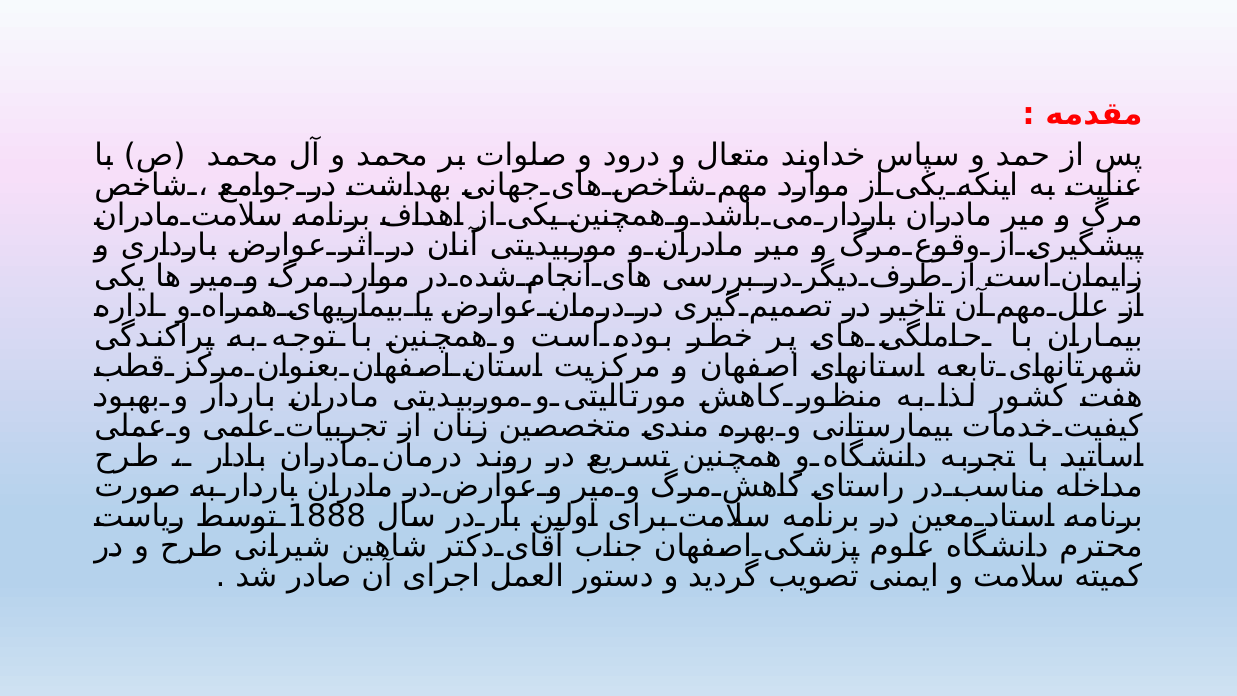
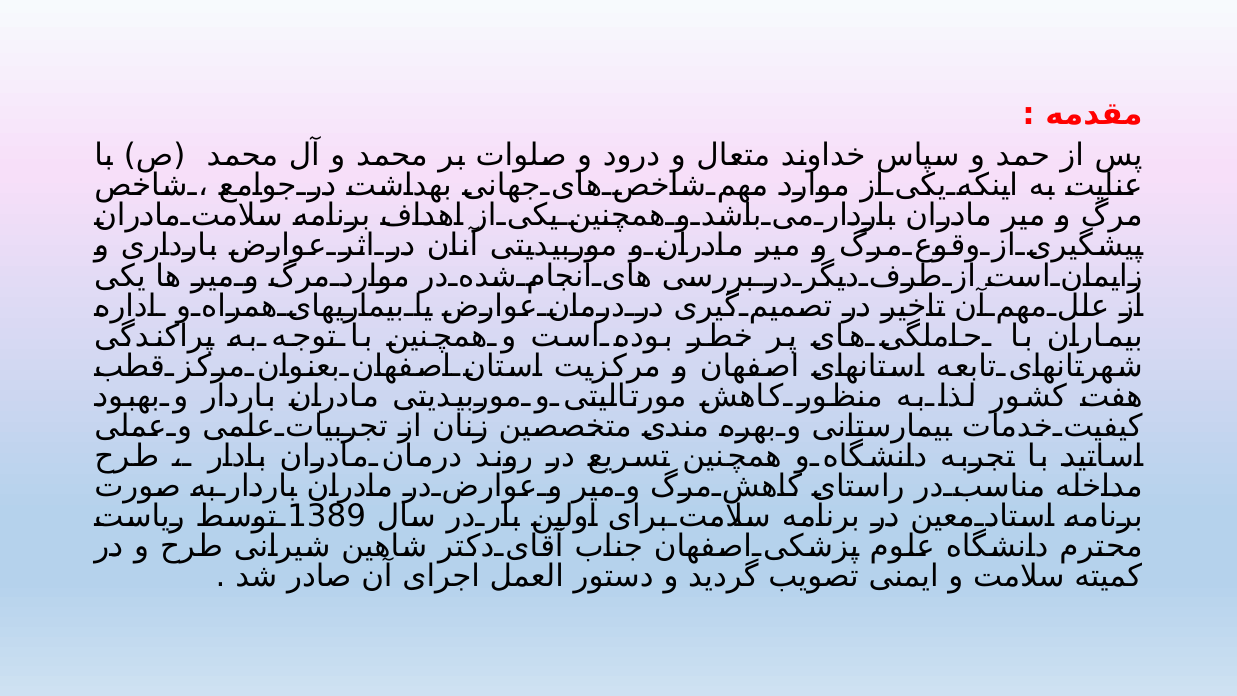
1888: 1888 -> 1389 (327, 516)
